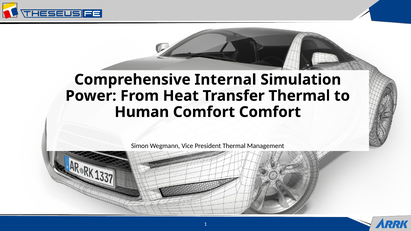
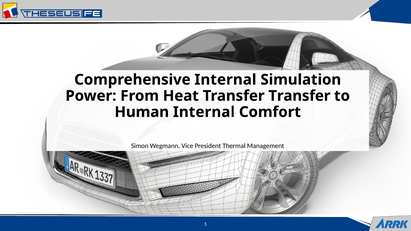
Transfer Thermal: Thermal -> Transfer (299, 96)
Human Comfort: Comfort -> Internal (204, 112)
